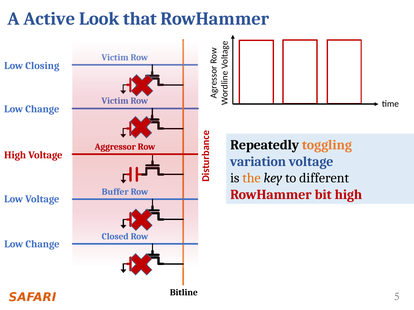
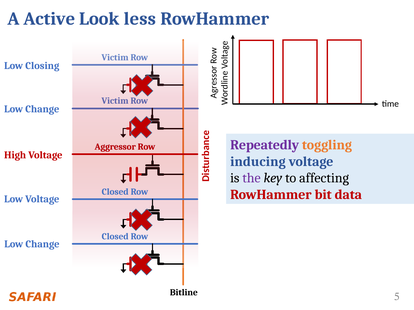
that: that -> less (140, 19)
Repeatedly colour: black -> purple (265, 145)
variation: variation -> inducing (258, 162)
the colour: orange -> purple (252, 178)
different: different -> affecting (324, 178)
Buffer: Buffer -> Closed (115, 192)
bit high: high -> data (348, 195)
